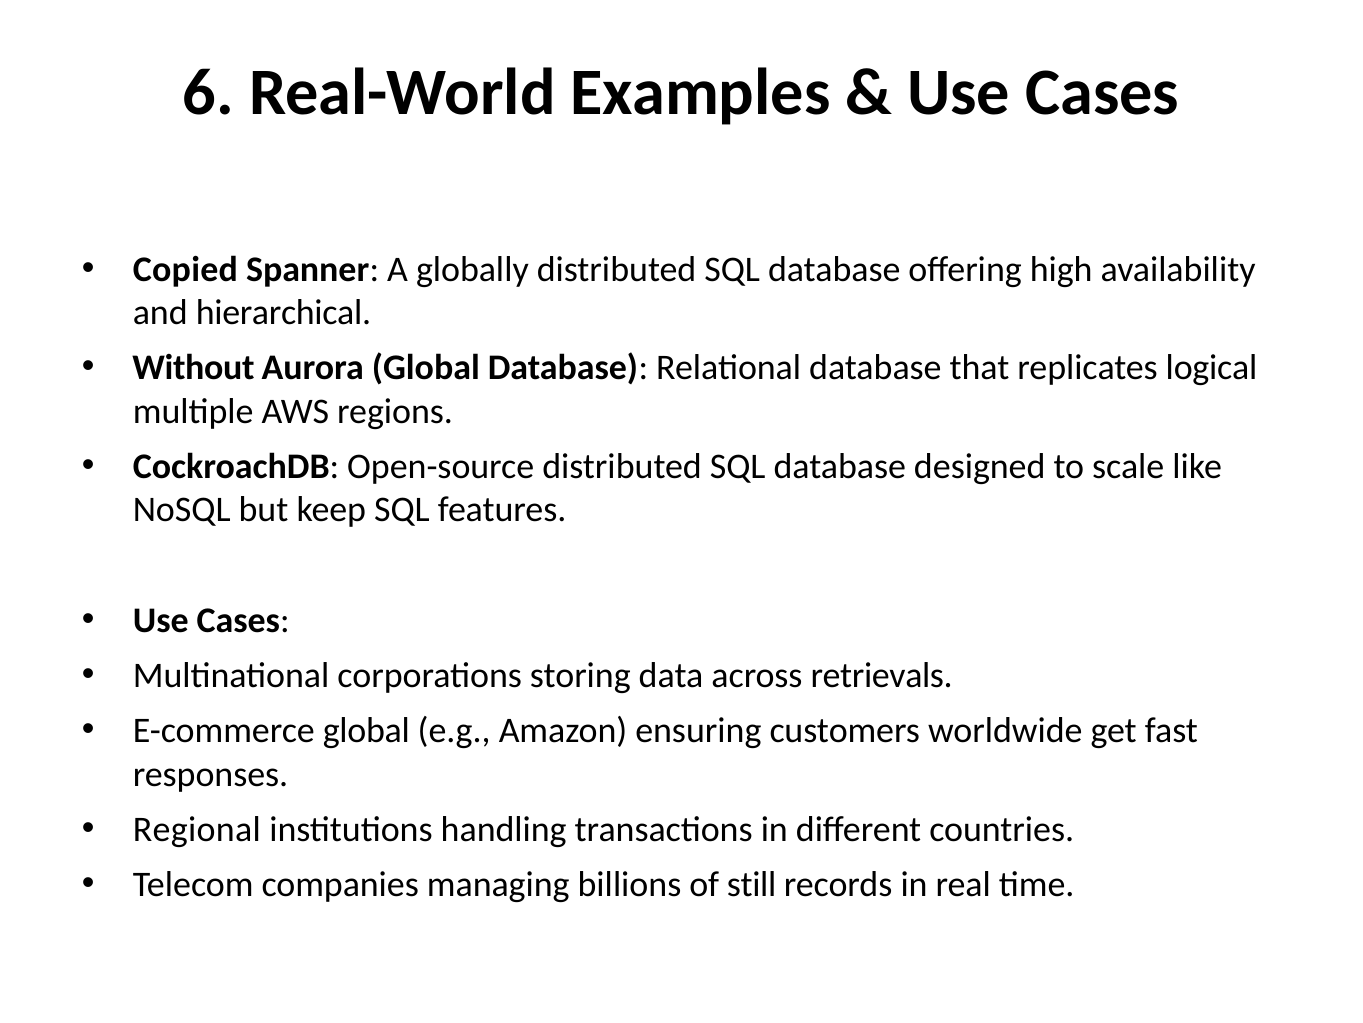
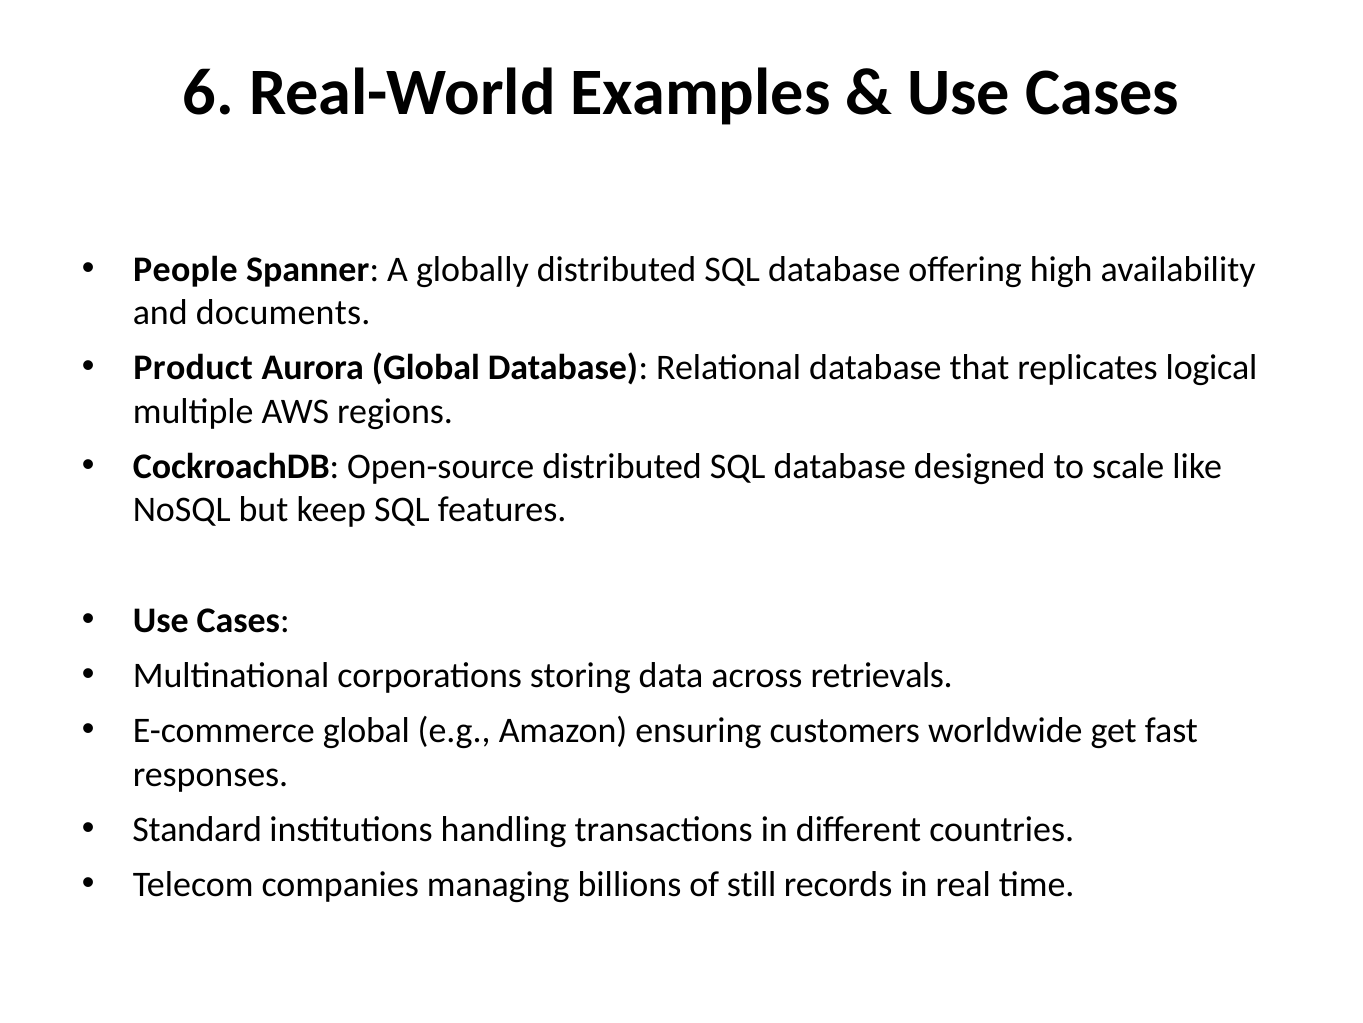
Copied: Copied -> People (185, 269)
hierarchical: hierarchical -> documents (283, 313)
Without: Without -> Product (193, 368)
Regional: Regional -> Standard (197, 829)
